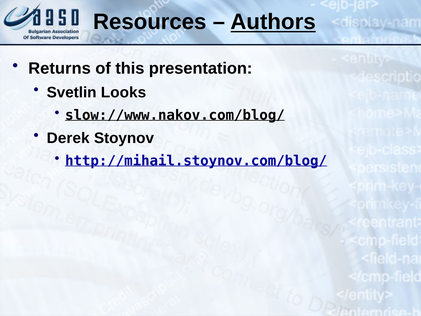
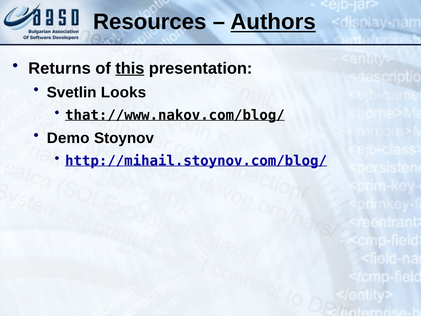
this underline: none -> present (130, 68)
slow://www.nakov.com/blog/: slow://www.nakov.com/blog/ -> that://www.nakov.com/blog/ (175, 115)
Derek: Derek -> Demo (68, 138)
